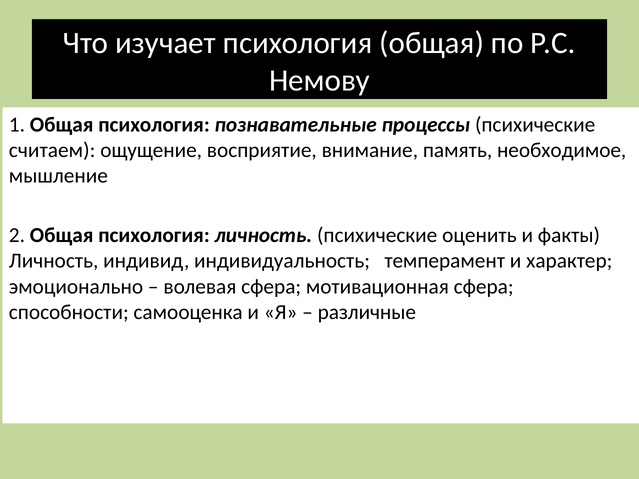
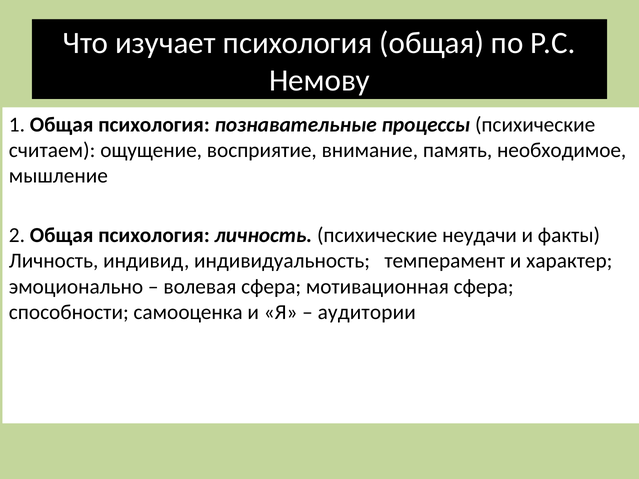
оценить: оценить -> неудачи (479, 236)
различные: различные -> аудитории (367, 312)
